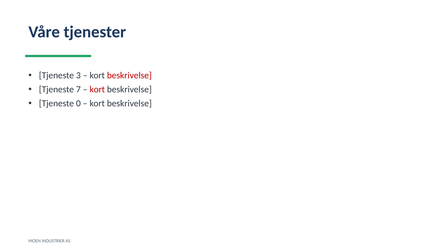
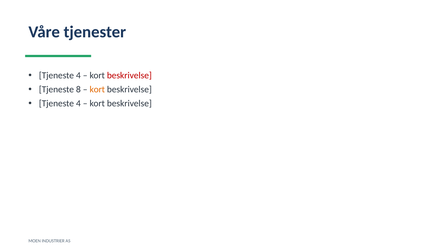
3: 3 -> 4 (78, 76)
7: 7 -> 8 (78, 90)
kort colour: red -> orange (97, 90)
0: 0 -> 4 (78, 104)
